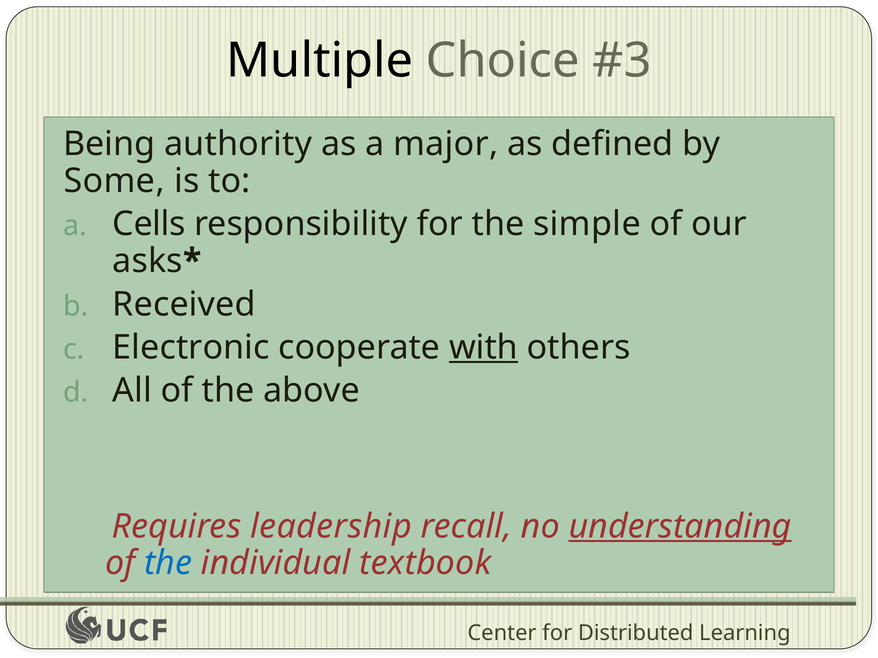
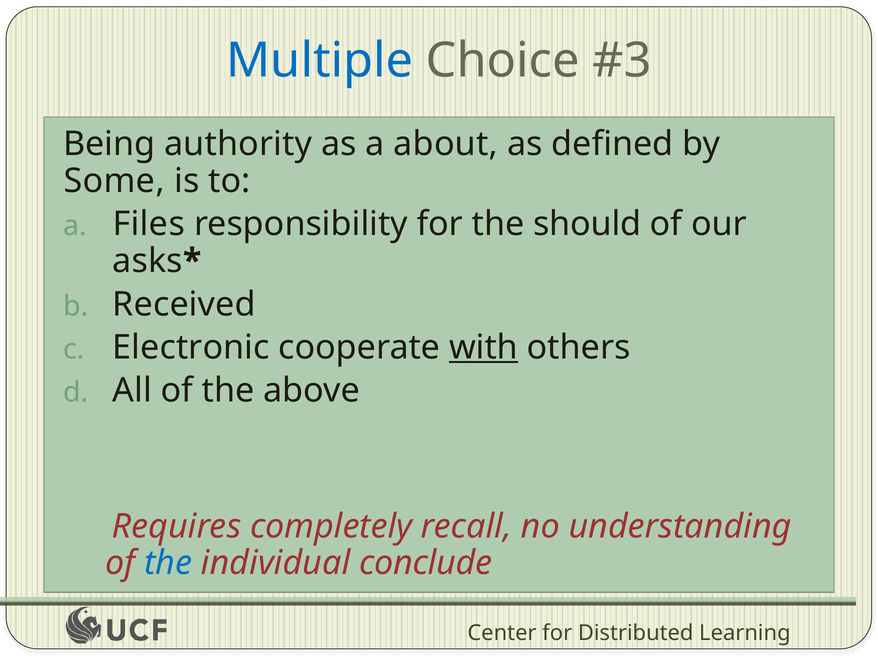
Multiple colour: black -> blue (320, 60)
major: major -> about (446, 144)
Cells: Cells -> Files (149, 224)
simple: simple -> should (587, 224)
leadership: leadership -> completely (331, 527)
understanding underline: present -> none (680, 527)
textbook: textbook -> conclude (426, 564)
